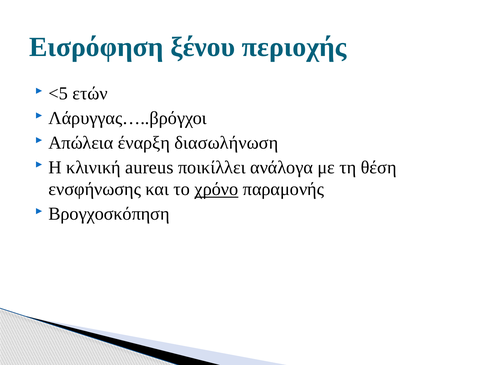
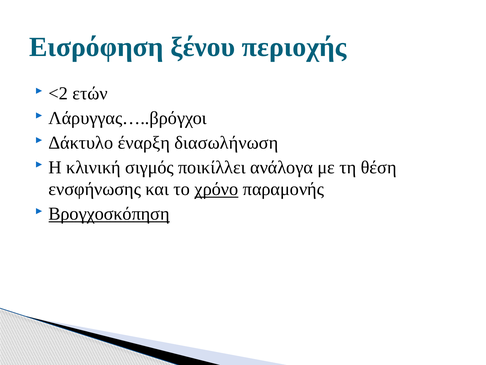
<5: <5 -> <2 (58, 93)
Απώλεια: Απώλεια -> Δάκτυλο (81, 143)
aureus: aureus -> σιγμός (149, 167)
Βρογχοσκόπηση underline: none -> present (109, 214)
